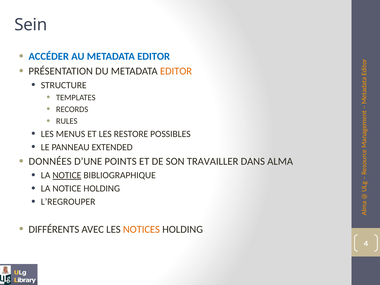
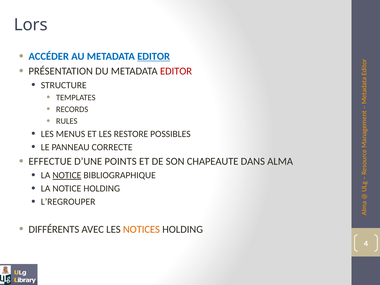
Sein: Sein -> Lors (31, 25)
EDITOR underline: none -> present (154, 56)
EDITOR colour: orange -> red (176, 71)
EXTENDED: EXTENDED -> CORRECTE (112, 147)
DONNÉES: DONNÉES -> EFFECTUE (50, 161)
TRAVAILLER: TRAVAILLER -> CHAPEAUTE (213, 161)
